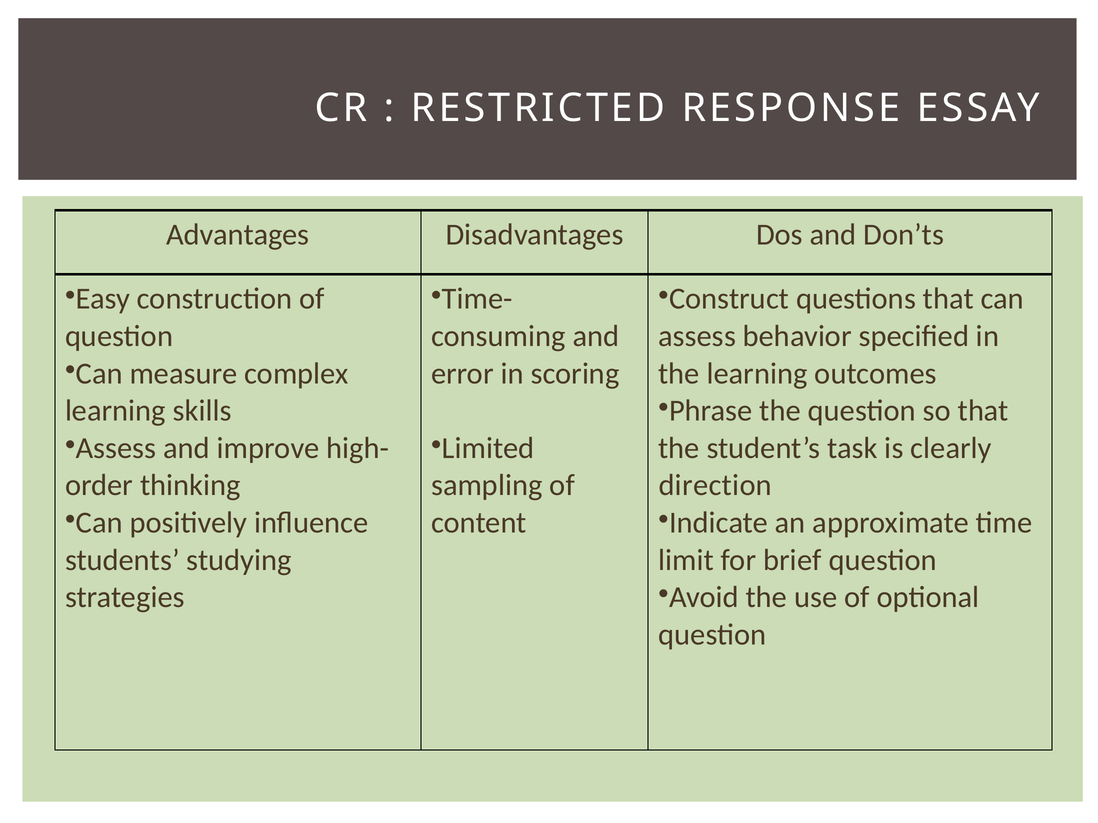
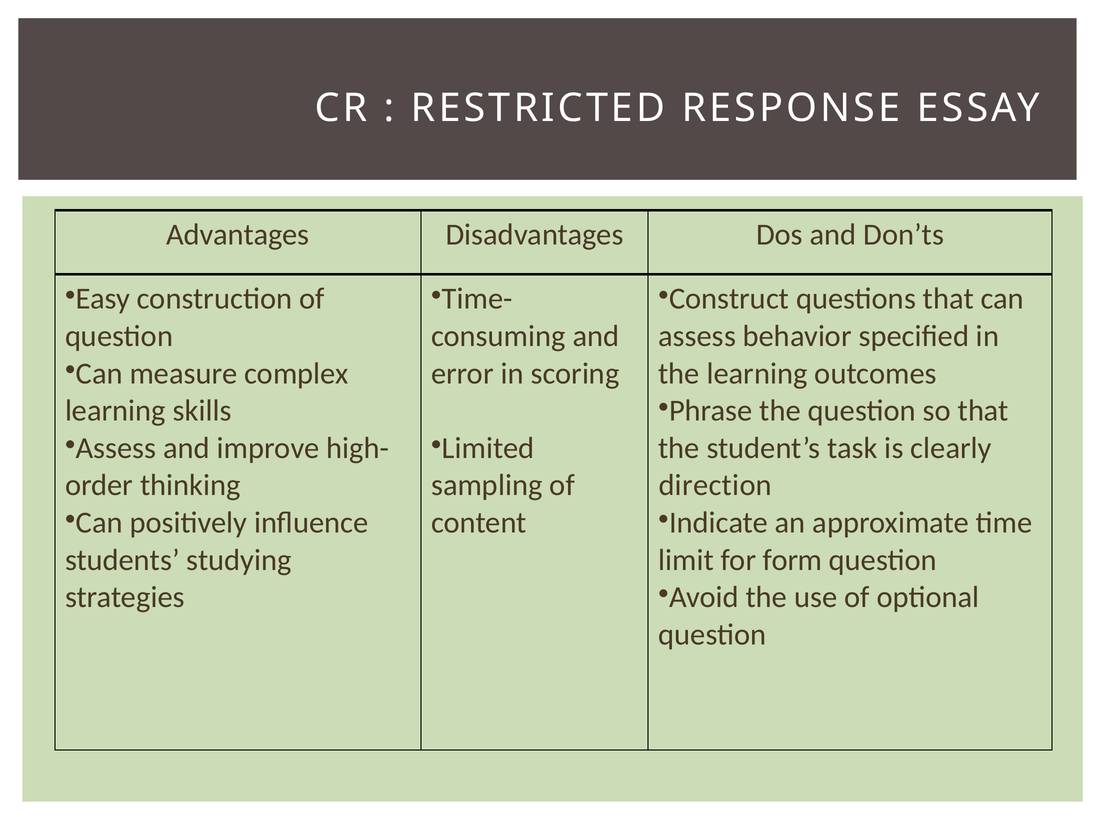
brief: brief -> form (793, 560)
